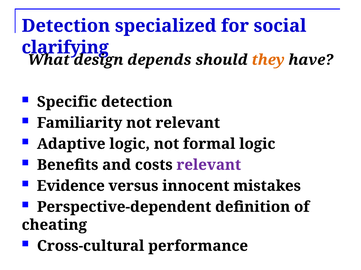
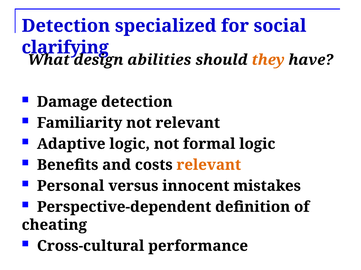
depends: depends -> abilities (159, 60)
Specific: Specific -> Damage (67, 102)
relevant colour: purple -> orange (209, 165)
Evidence: Evidence -> Personal (71, 186)
